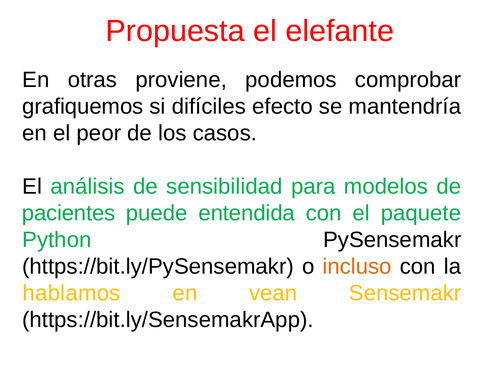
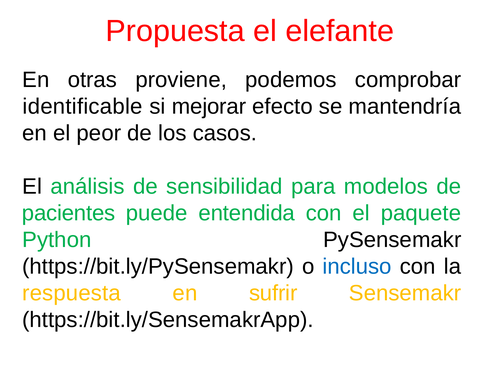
grafiquemos: grafiquemos -> identificable (83, 107)
difíciles: difíciles -> mejorar (209, 107)
incluso colour: orange -> blue (357, 267)
hablamos: hablamos -> respuesta (72, 293)
vean: vean -> sufrir (273, 293)
